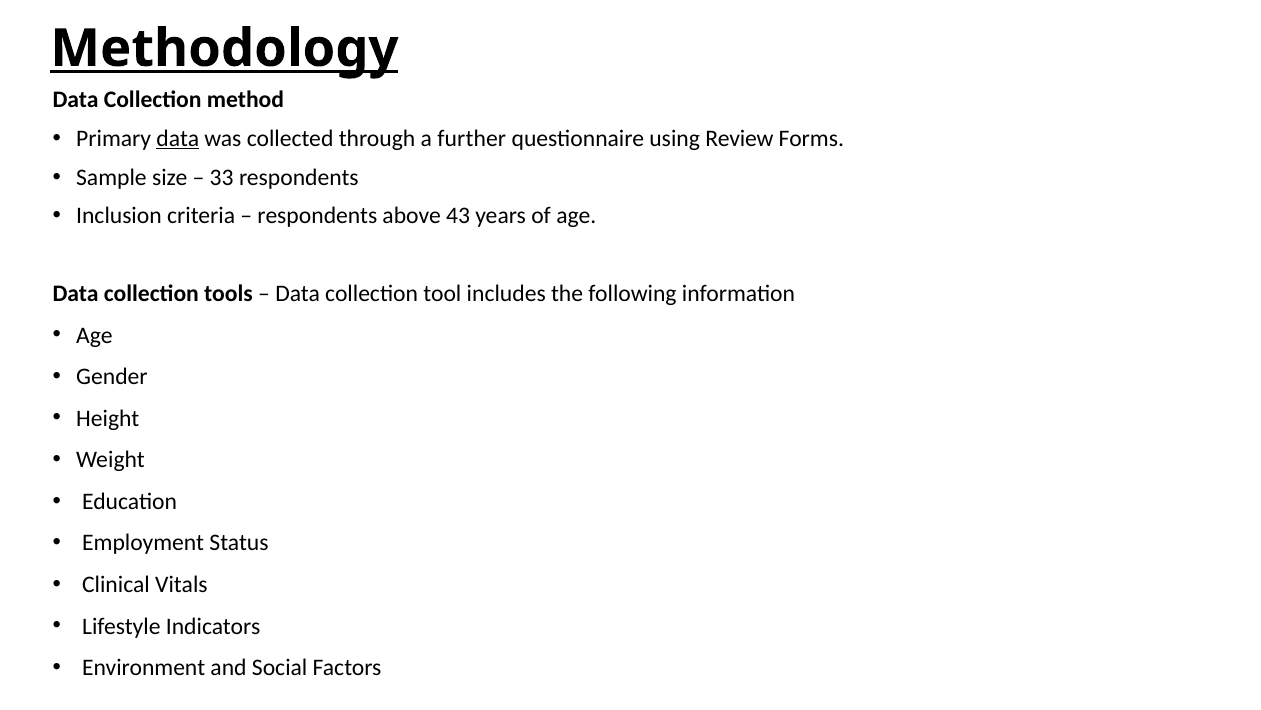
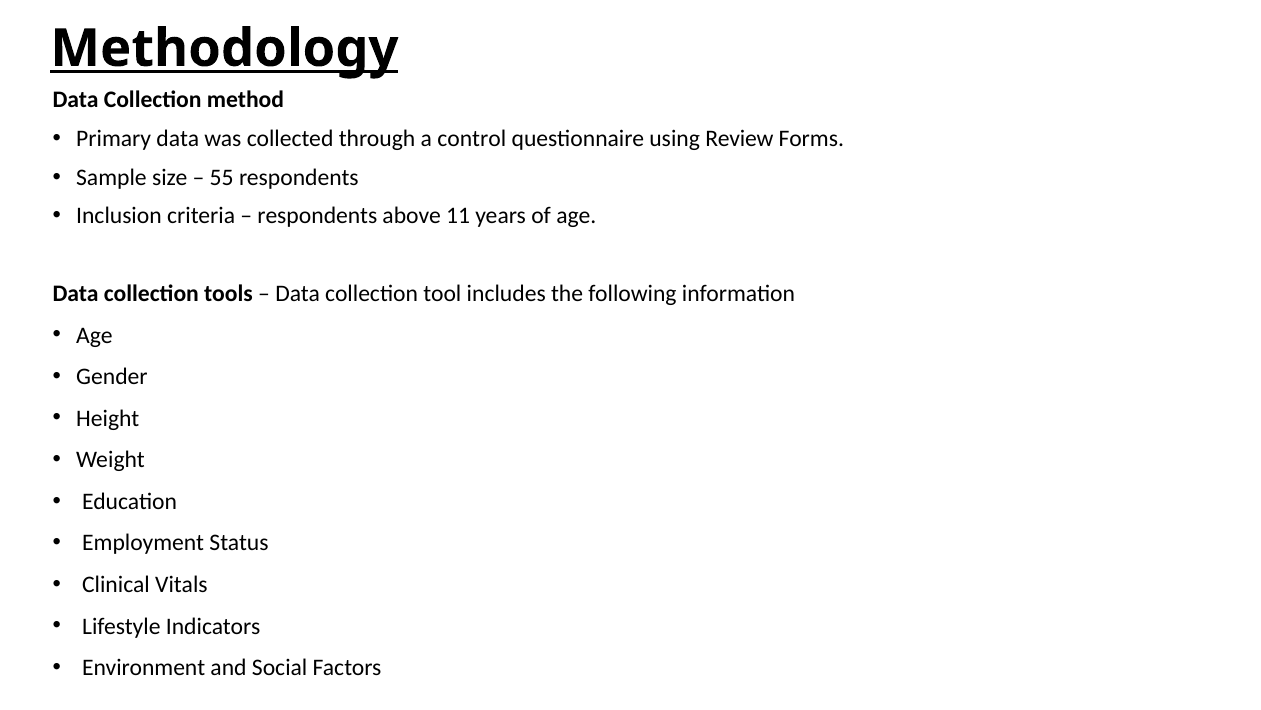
data underline: present -> none (178, 138)
further: further -> control (472, 138)
33: 33 -> 55 (222, 177)
43: 43 -> 11 (458, 216)
